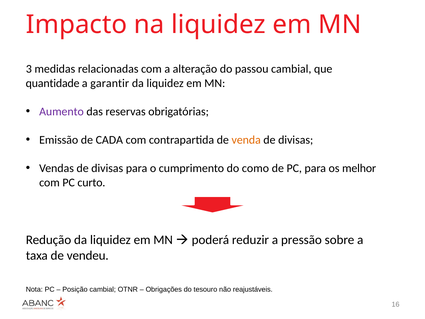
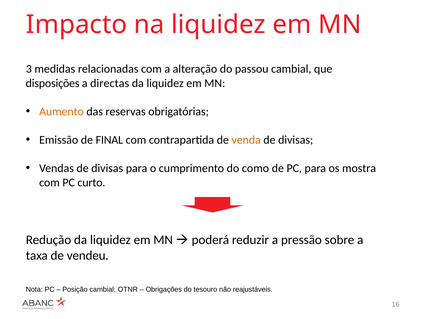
quantidade: quantidade -> disposições (53, 83)
garantir: garantir -> directas (110, 83)
Aumento colour: purple -> orange (61, 111)
CADA: CADA -> FINAL (109, 140)
melhor: melhor -> mostra (359, 168)
